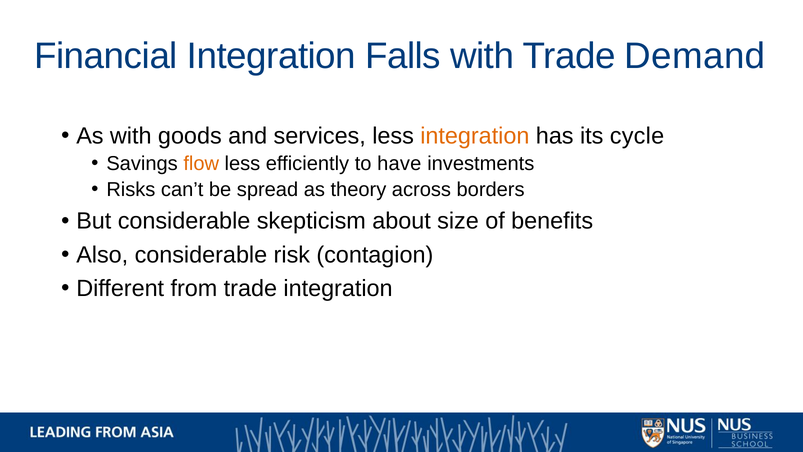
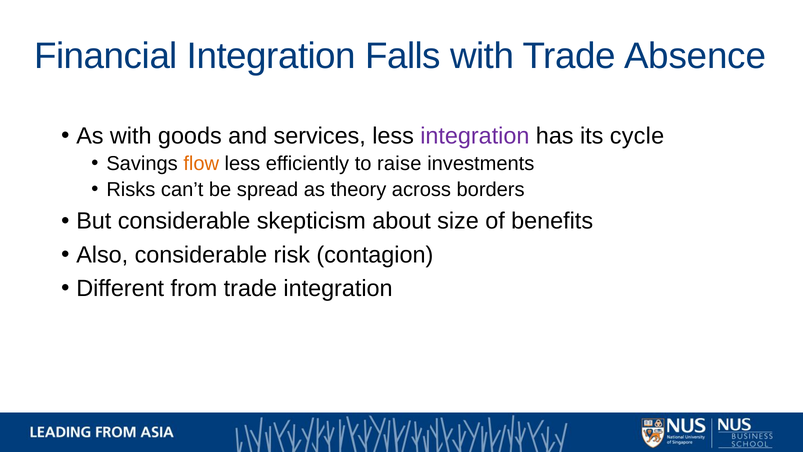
Demand: Demand -> Absence (695, 56)
integration colour: orange -> purple (475, 136)
have: have -> raise (399, 163)
